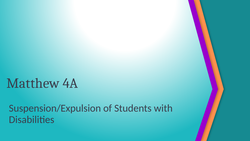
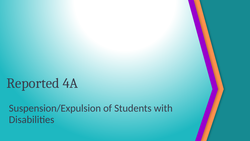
Matthew: Matthew -> Reported (33, 83)
